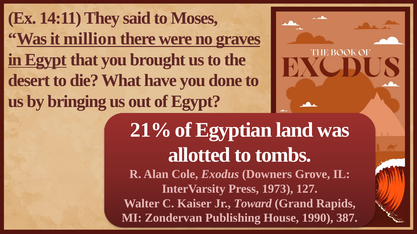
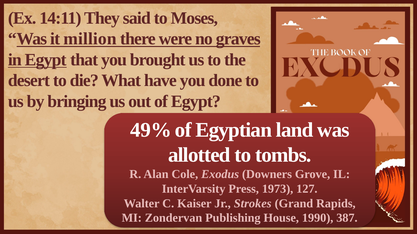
21%: 21% -> 49% (151, 130)
Toward: Toward -> Strokes (253, 204)
